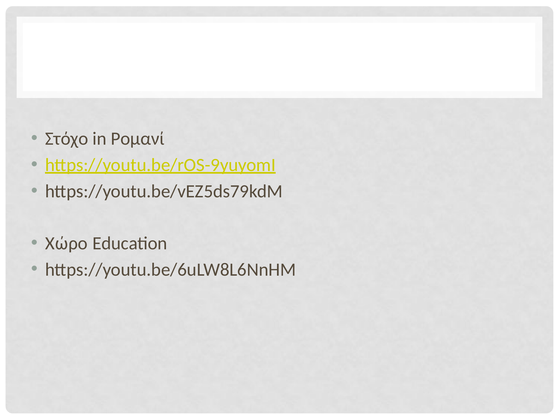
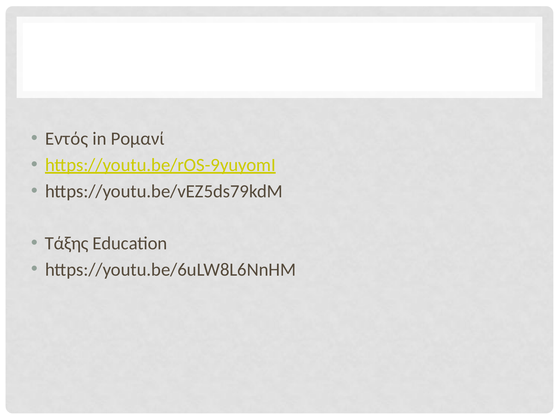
Στόχο: Στόχο -> Εντός (67, 139)
Χώρο: Χώρο -> Τάξης (67, 244)
